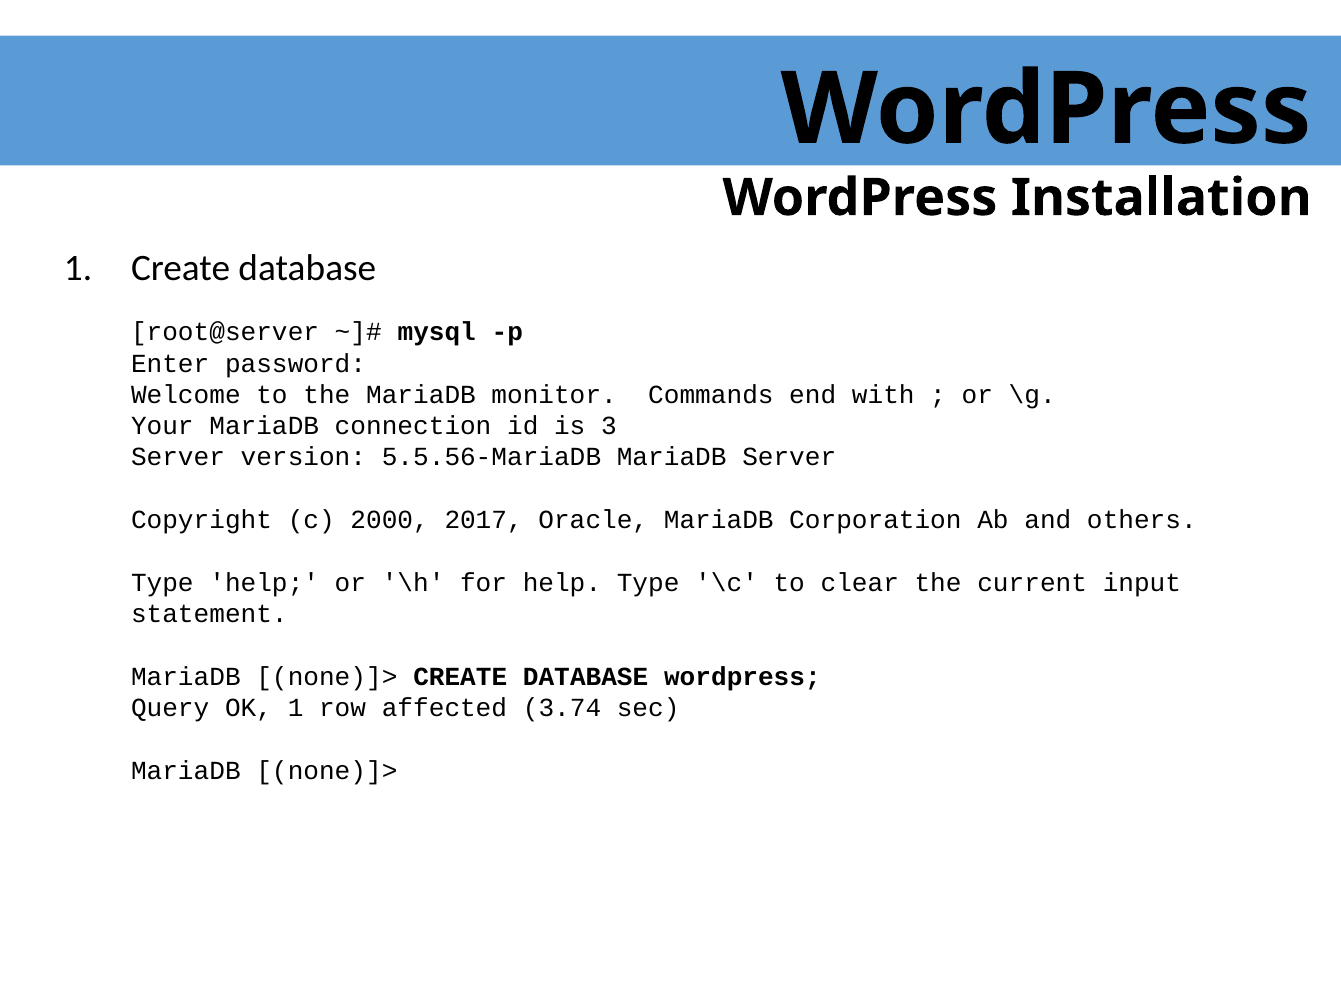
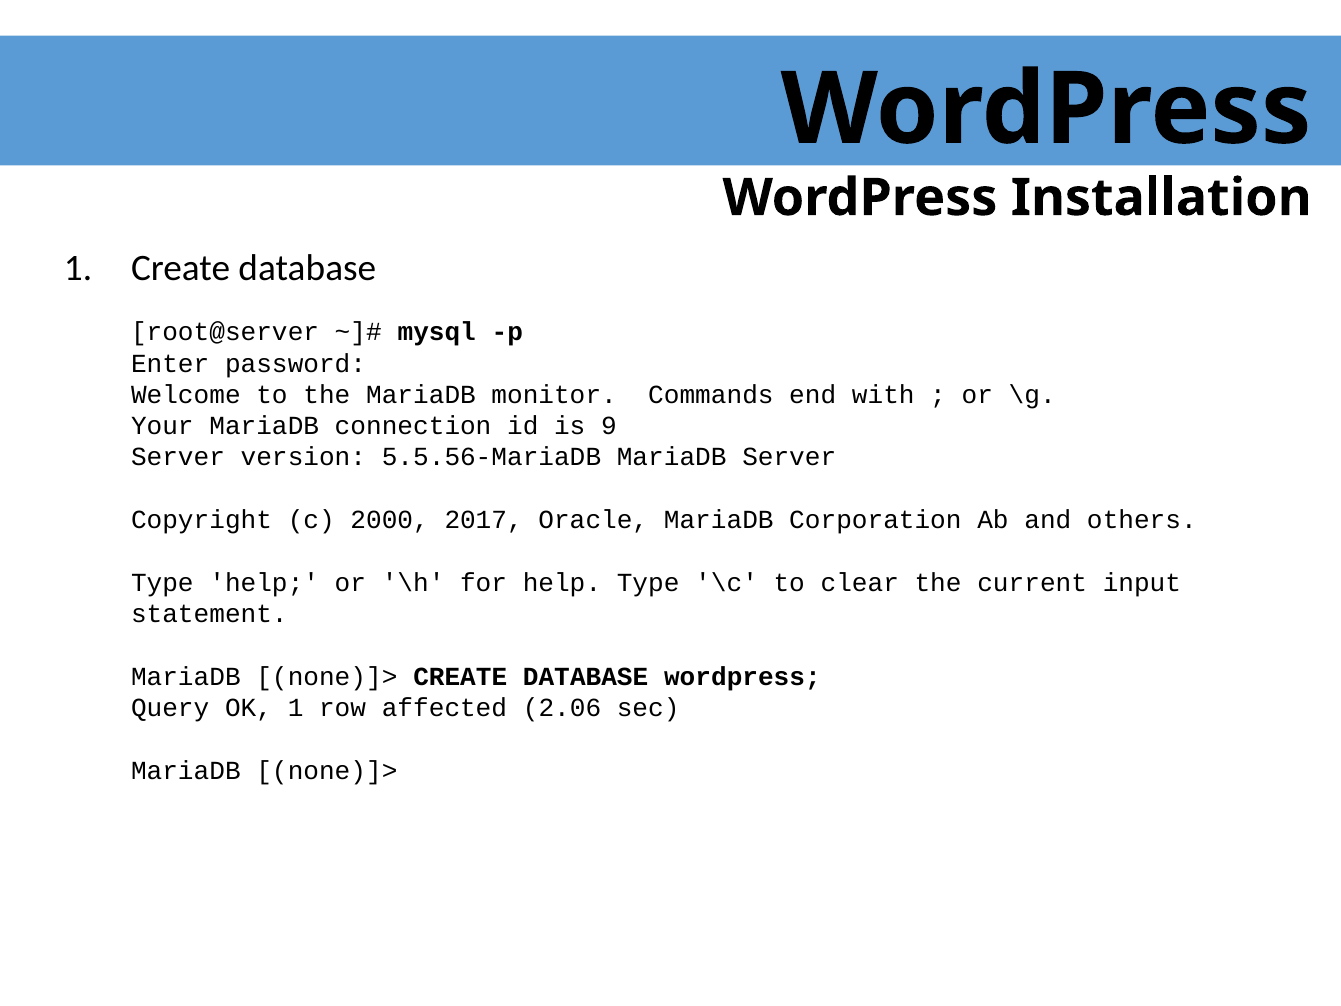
3: 3 -> 9 (609, 426)
3.74: 3.74 -> 2.06 (562, 708)
